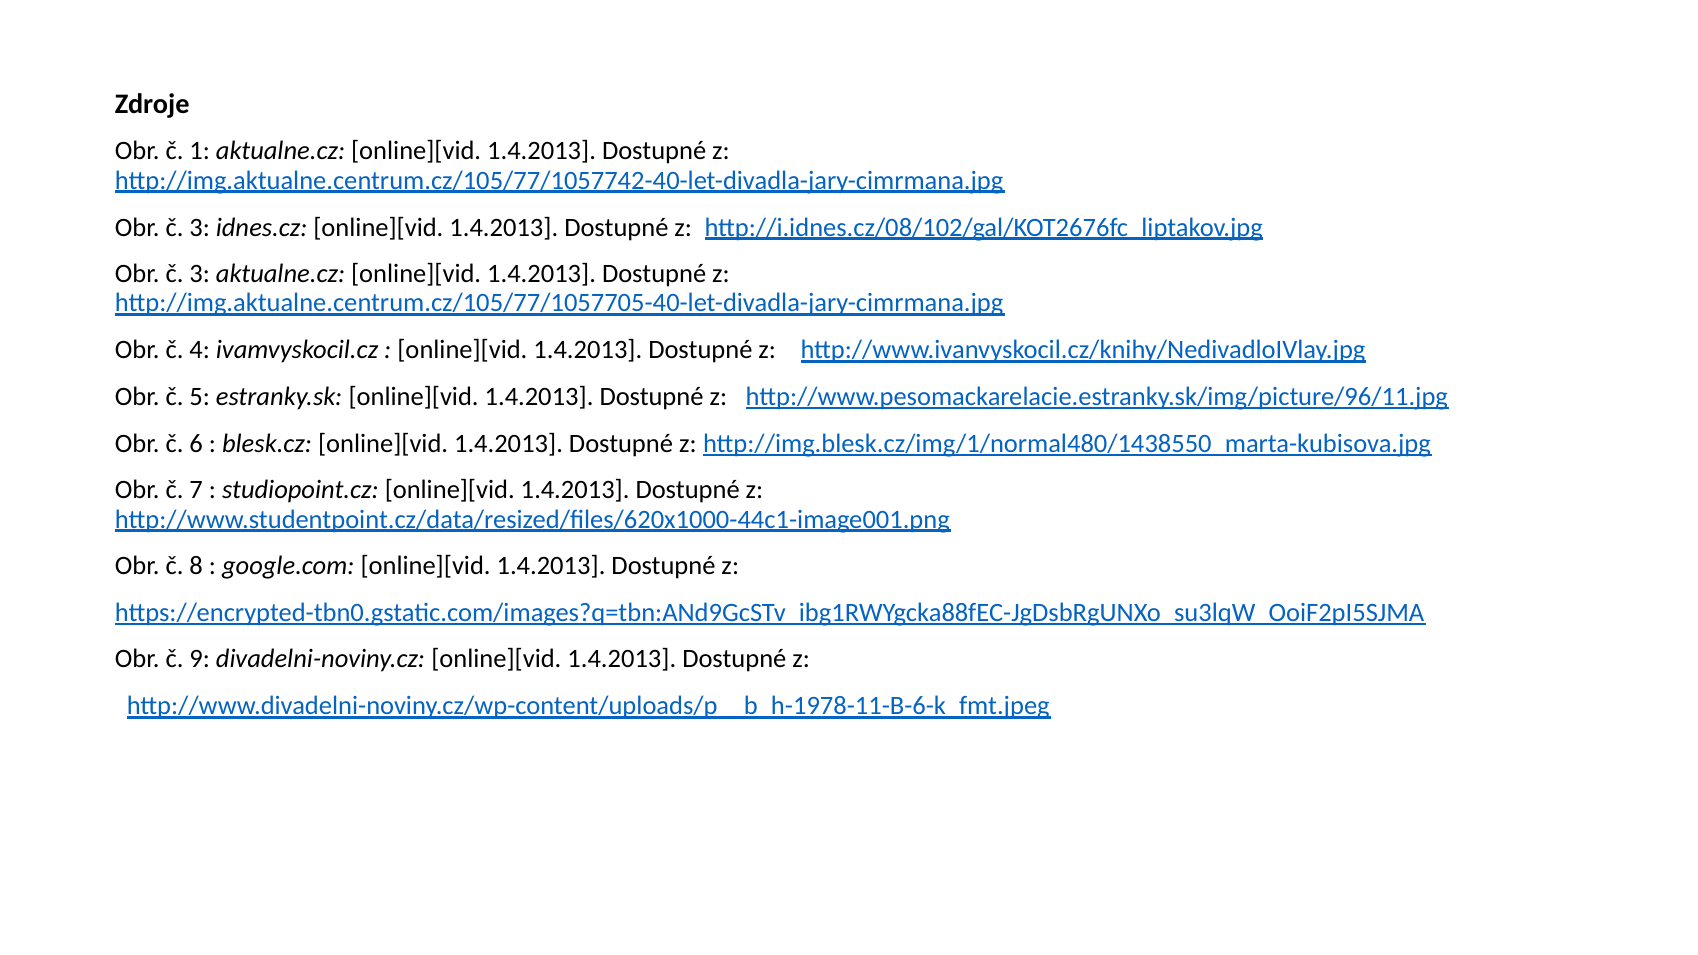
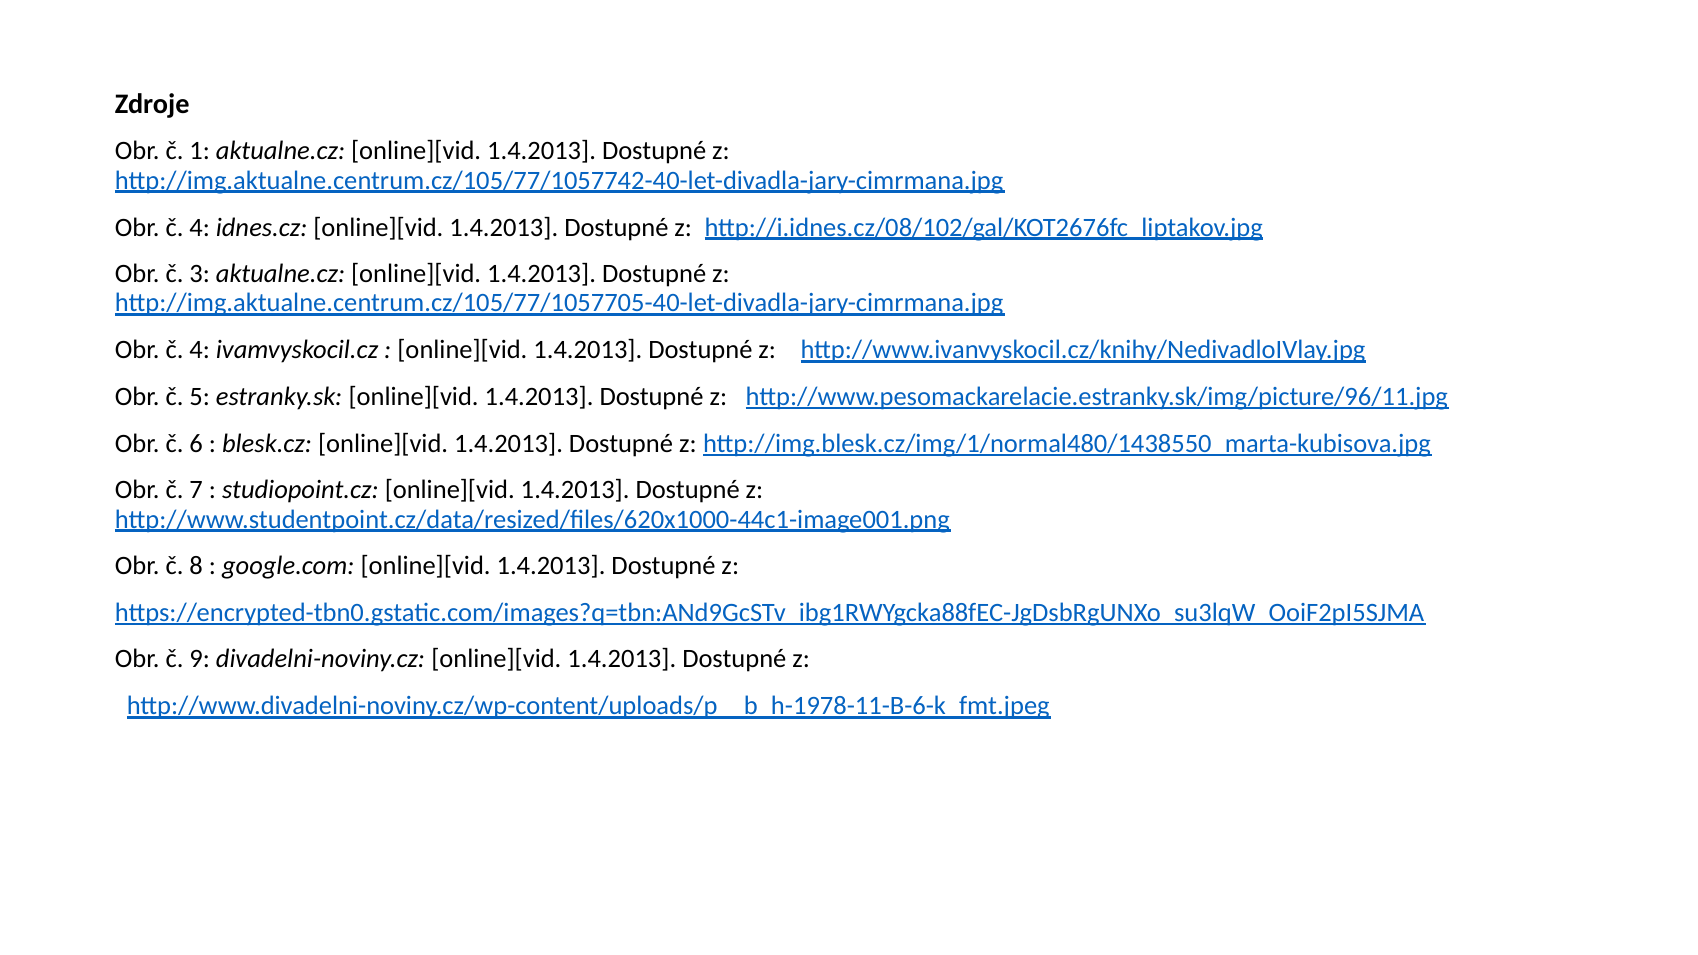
3: 3 -> 4 (200, 227)
